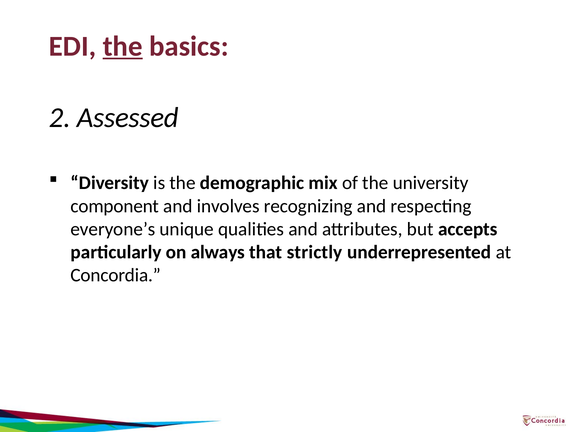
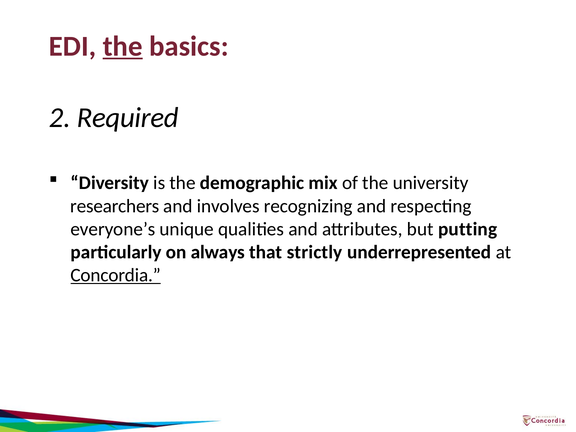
Assessed: Assessed -> Required (128, 118)
component: component -> researchers (115, 206)
accepts: accepts -> putting (468, 229)
Concordia underline: none -> present (116, 275)
